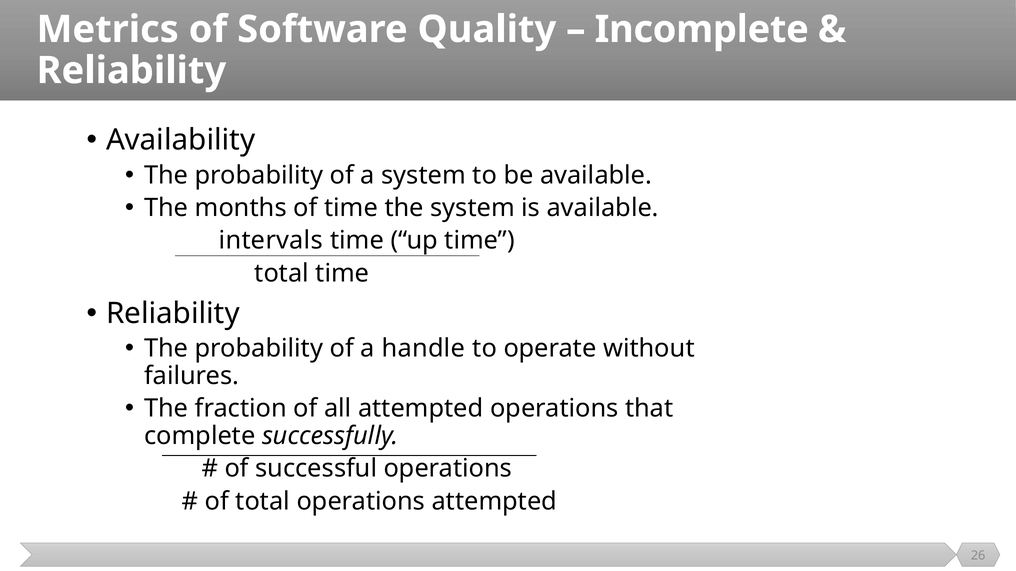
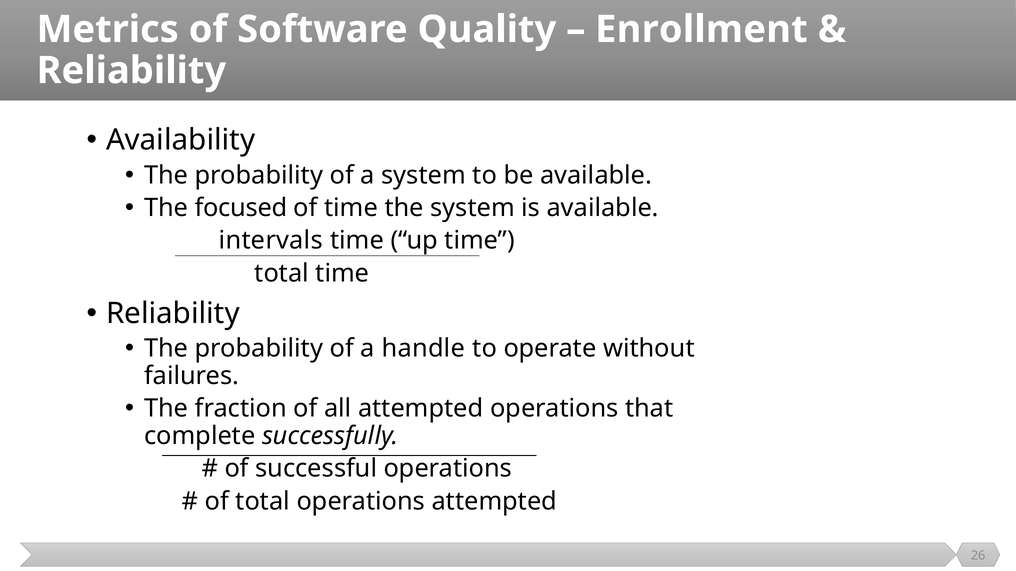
Incomplete: Incomplete -> Enrollment (701, 29)
months: months -> focused (241, 208)
